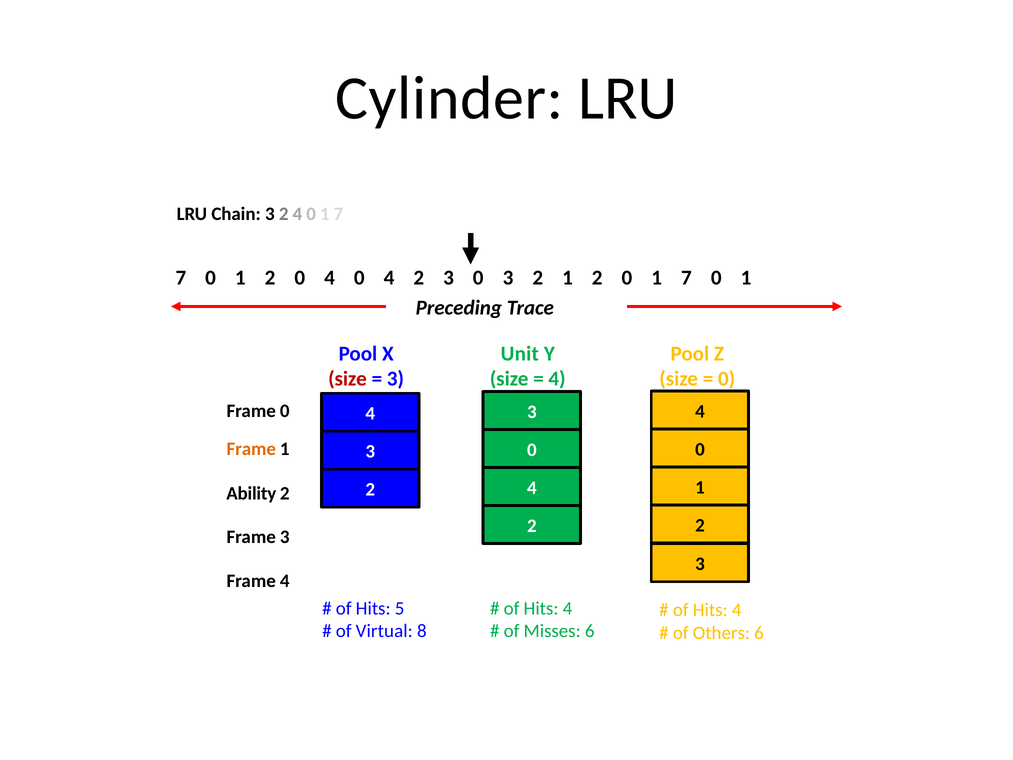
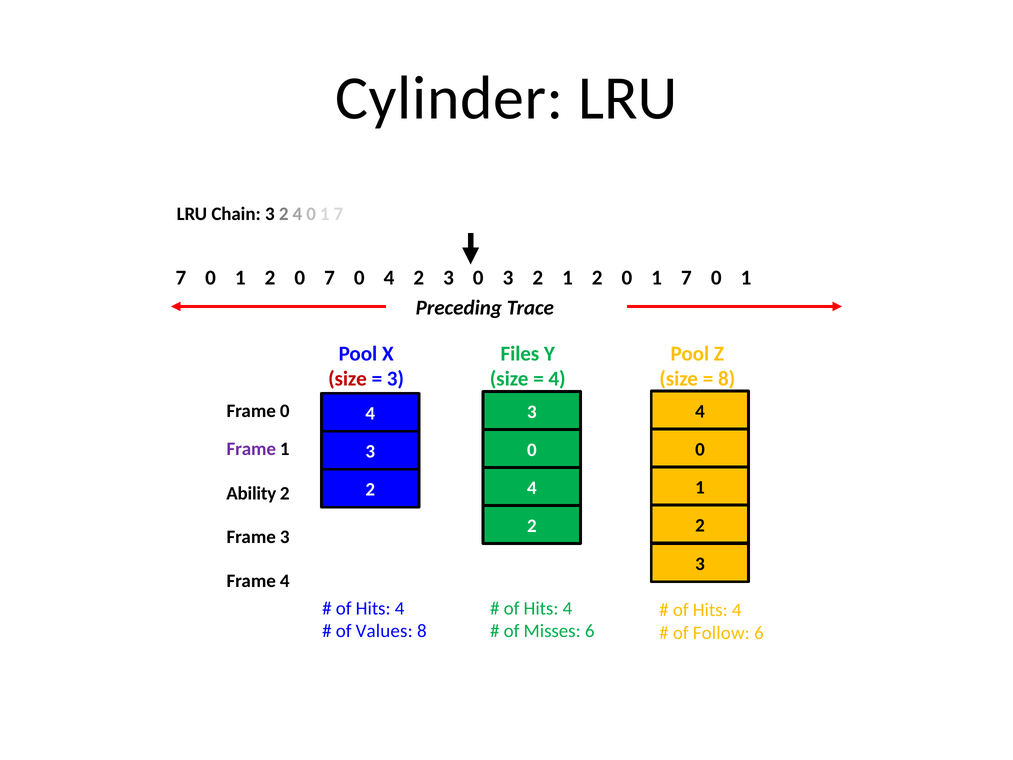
2 0 4: 4 -> 7 (329, 278)
Unit: Unit -> Files (520, 353)
0: 0 -> 8 (727, 379)
Frame colour: orange -> purple (251, 449)
5: 5 -> 4 (400, 608)
Virtual: Virtual -> Values (384, 631)
Others: Others -> Follow (721, 633)
